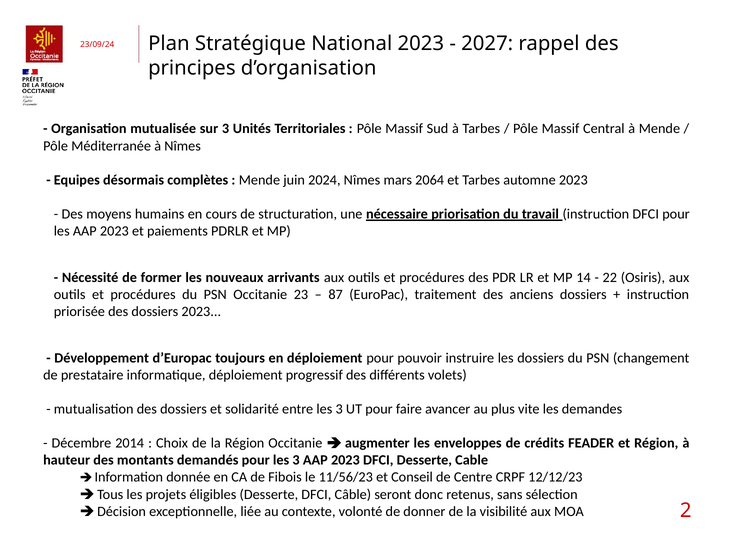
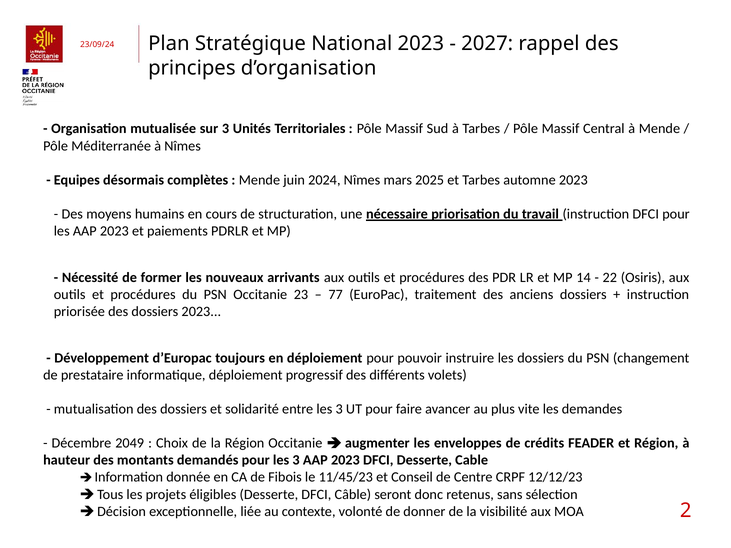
2064: 2064 -> 2025 (430, 180)
87: 87 -> 77 (336, 295)
2014: 2014 -> 2049 (130, 443)
11/56/23: 11/56/23 -> 11/45/23 (346, 477)
